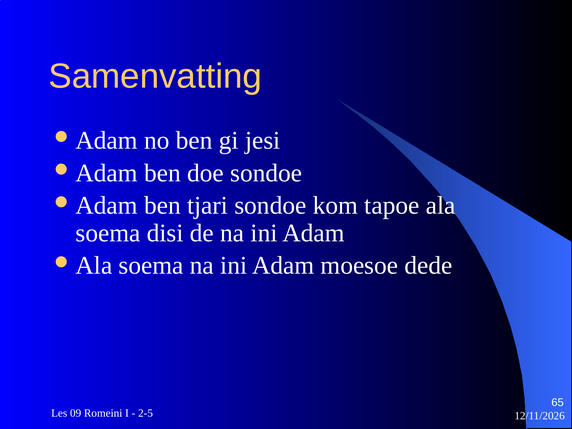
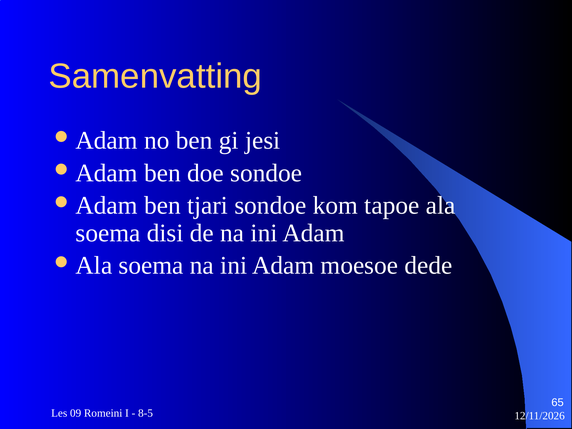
2-5: 2-5 -> 8-5 (146, 413)
